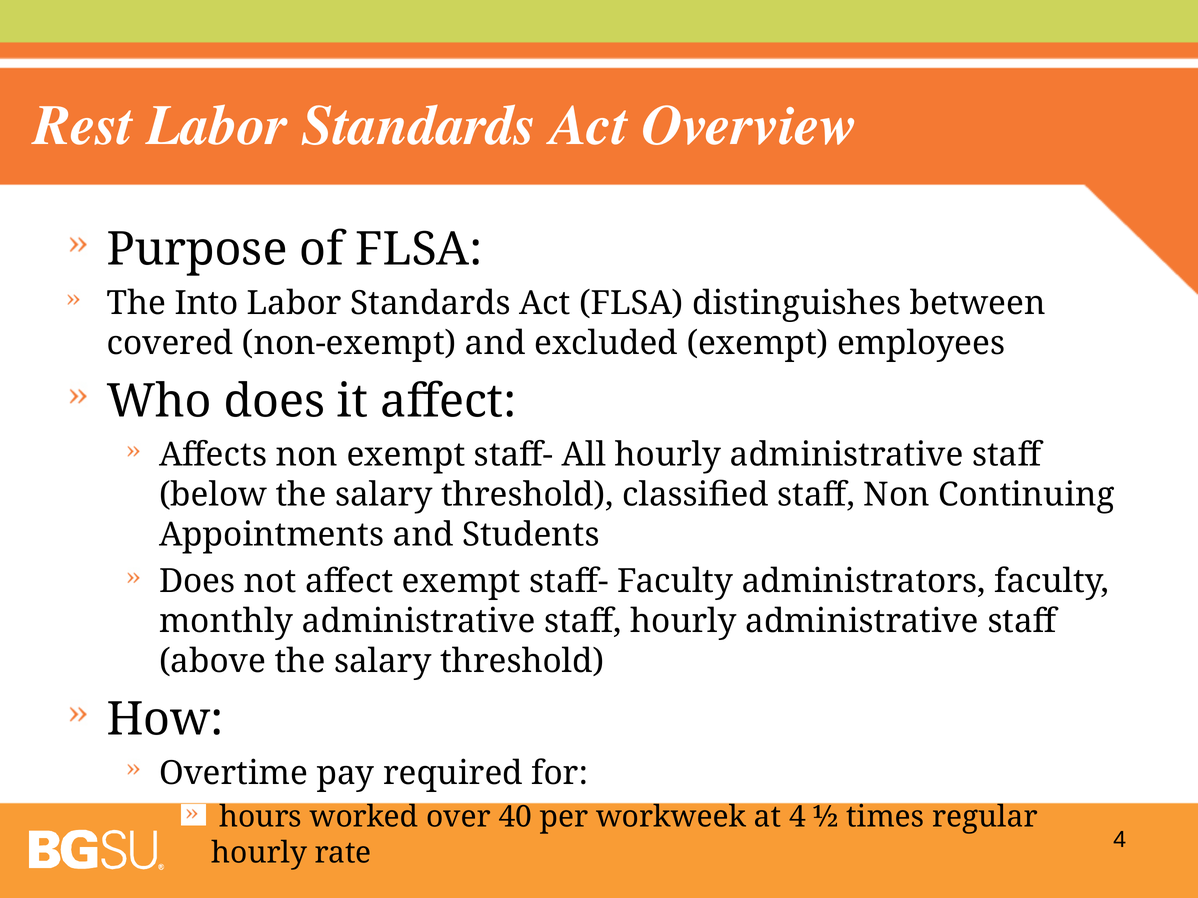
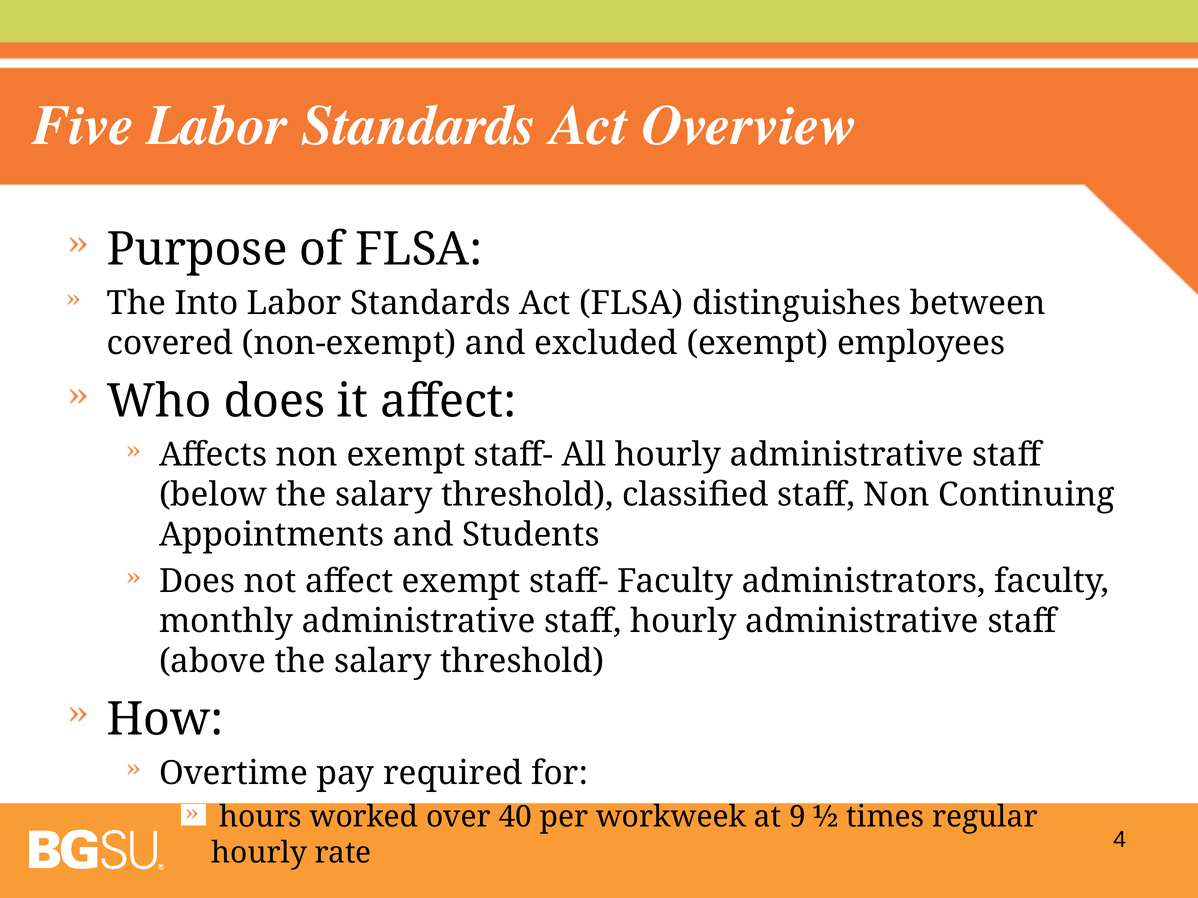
Rest: Rest -> Five (83, 126)
at 4: 4 -> 9 (797, 817)
